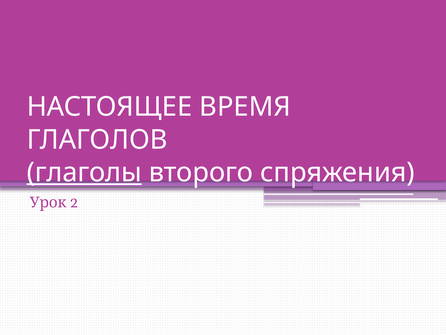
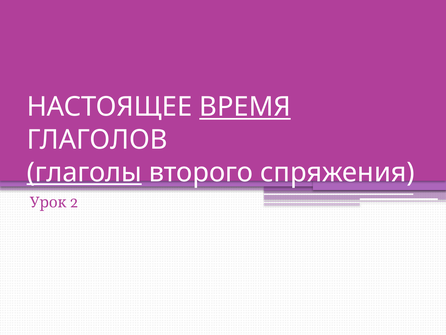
ВРЕМЯ underline: none -> present (245, 107)
